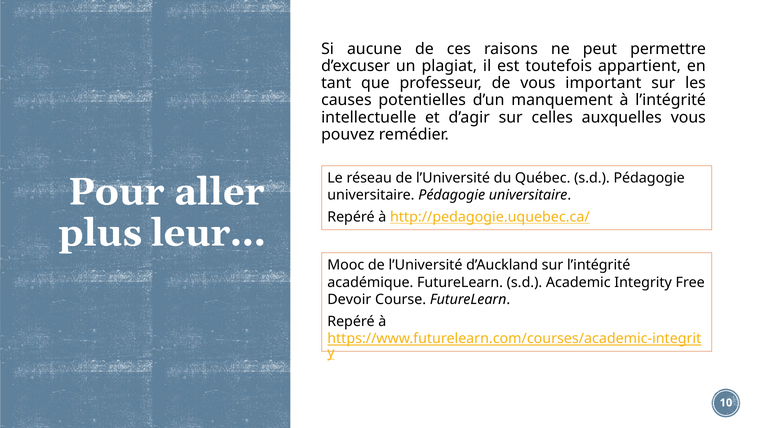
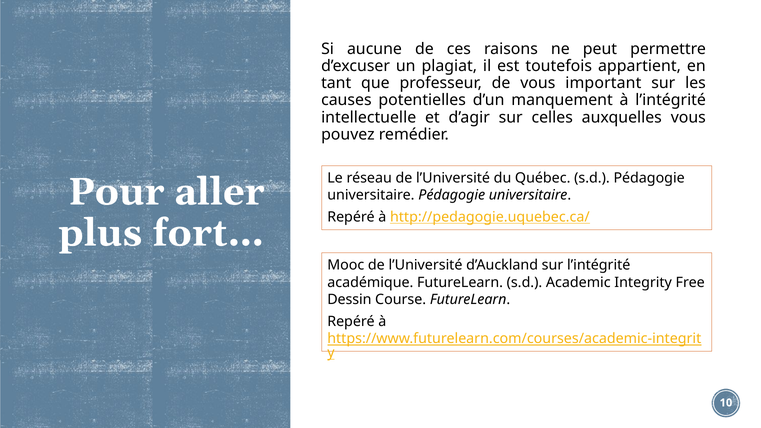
leur…: leur… -> fort… (208, 233)
Devoir: Devoir -> Dessin (349, 300)
